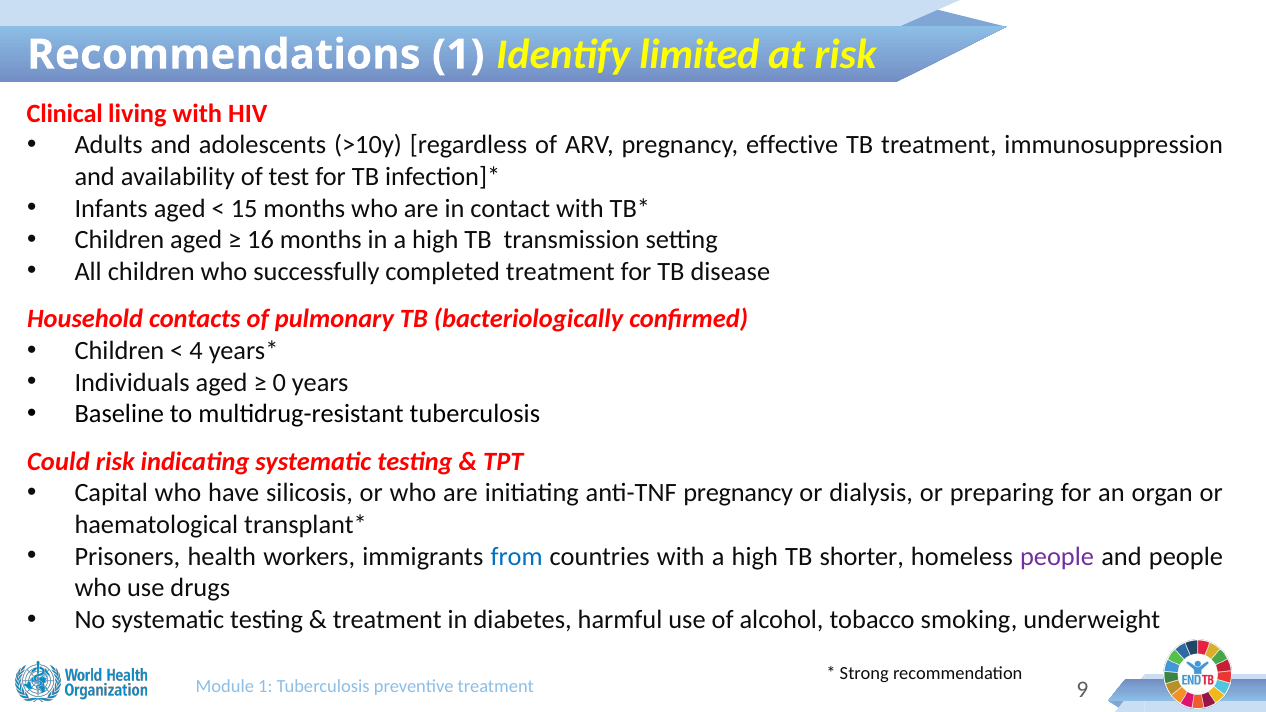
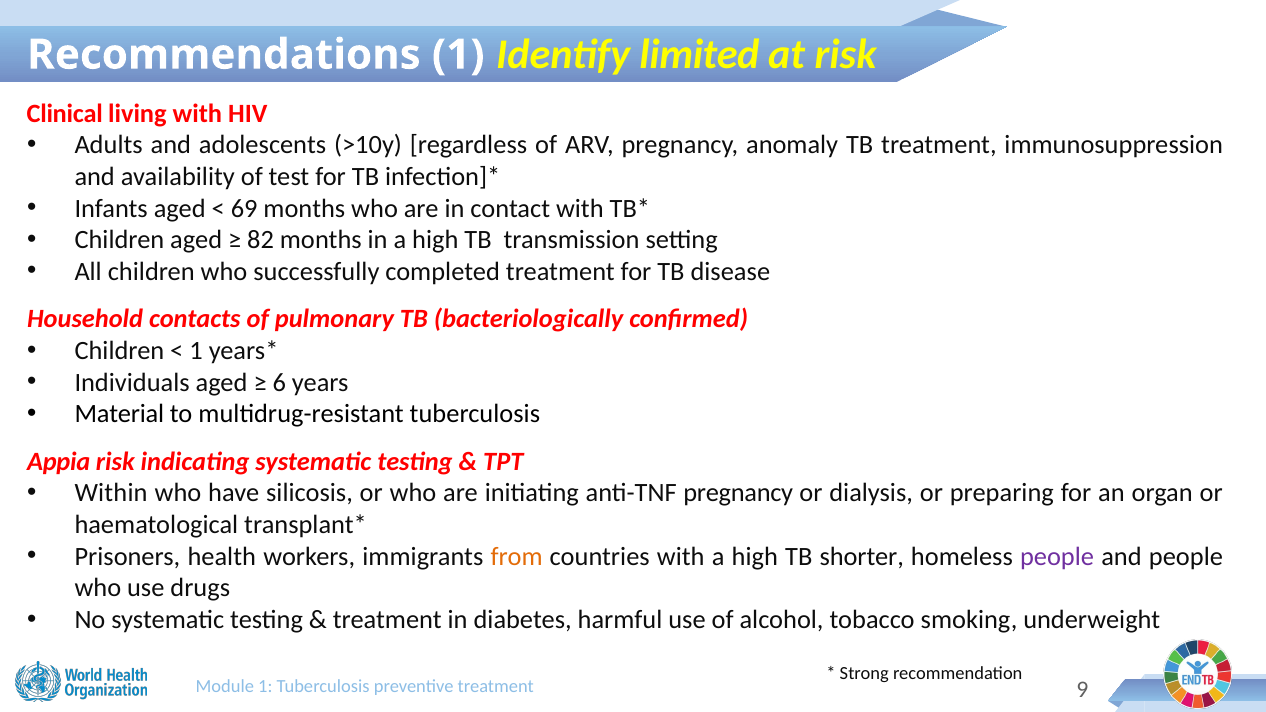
effective: effective -> anomaly (792, 145)
15: 15 -> 69 (244, 208)
16: 16 -> 82 (261, 240)
4: 4 -> 1 (196, 351)
0: 0 -> 6 (279, 383)
Baseline: Baseline -> Material (119, 414)
Could: Could -> Appia (59, 462)
Capital: Capital -> Within (111, 493)
from colour: blue -> orange (517, 557)
